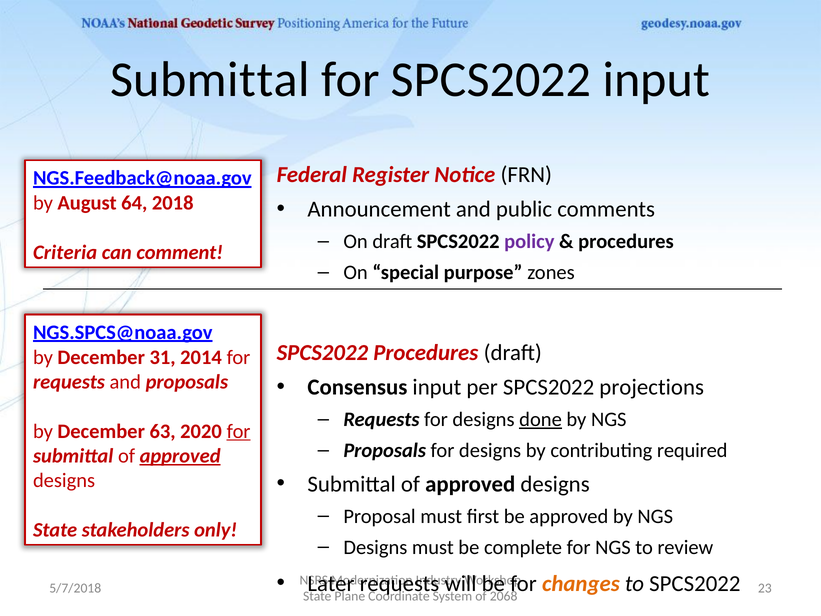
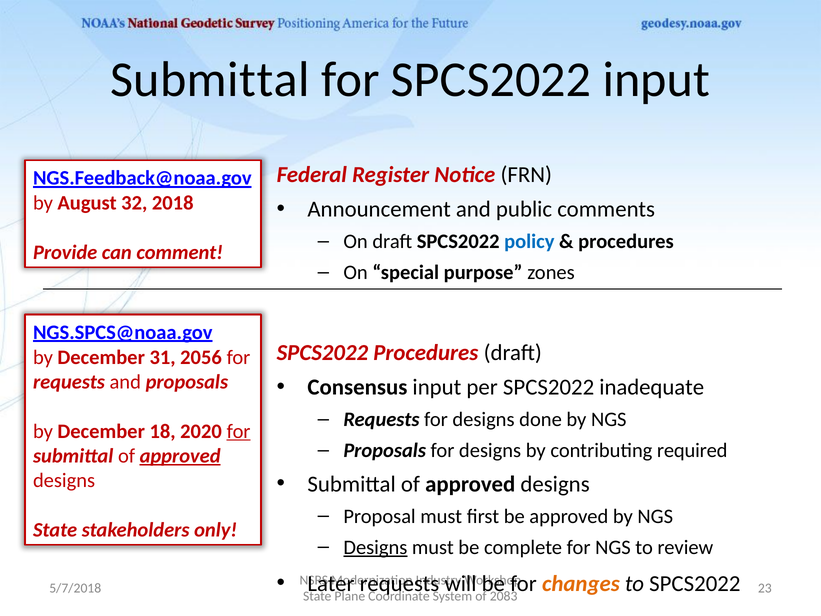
64: 64 -> 32 (134, 203)
policy colour: purple -> blue (529, 241)
Criteria: Criteria -> Provide (65, 252)
2014: 2014 -> 2056 (201, 357)
projections: projections -> inadequate (652, 387)
done underline: present -> none (541, 419)
63: 63 -> 18 (163, 431)
Designs underline: none -> present (375, 547)
2068: 2068 -> 2083 (504, 596)
